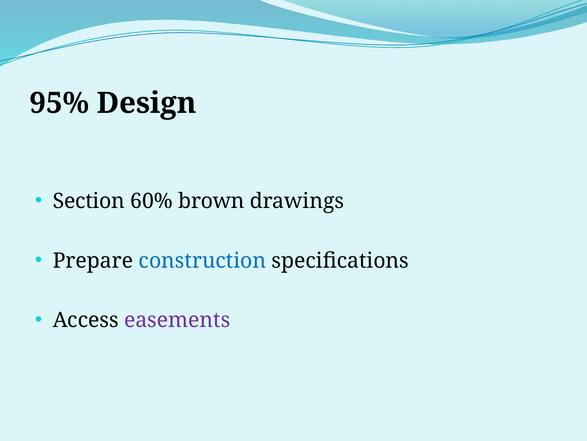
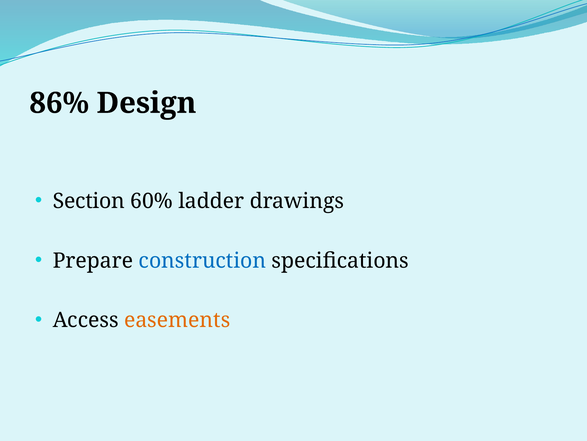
95%: 95% -> 86% (59, 103)
brown: brown -> ladder (211, 201)
easements colour: purple -> orange (177, 320)
